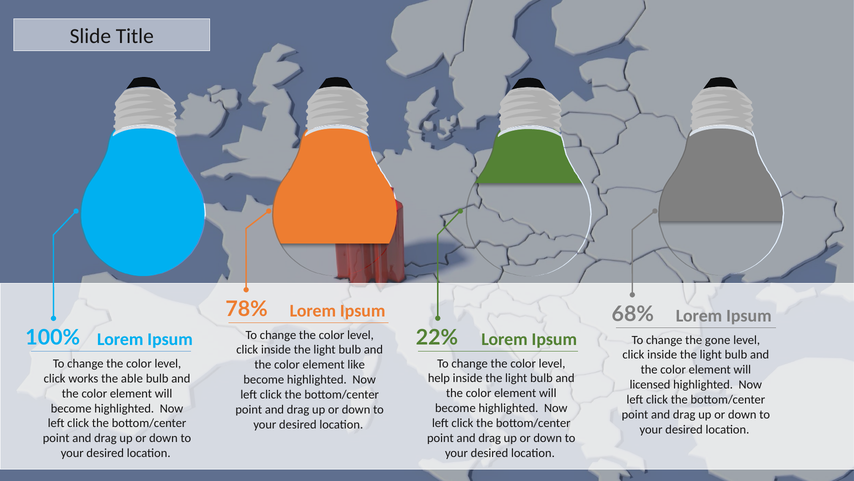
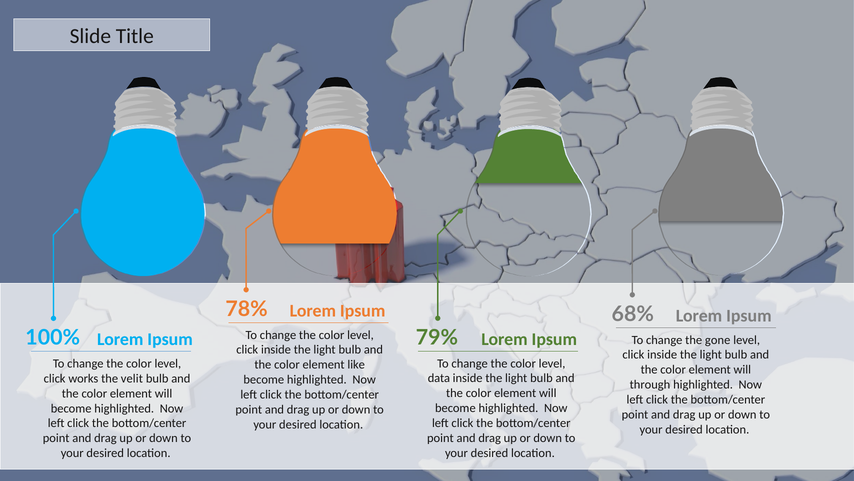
22%: 22% -> 79% (437, 337)
help: help -> data (439, 378)
able: able -> velit (132, 378)
licensed: licensed -> through (650, 384)
